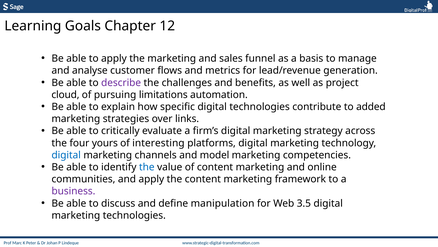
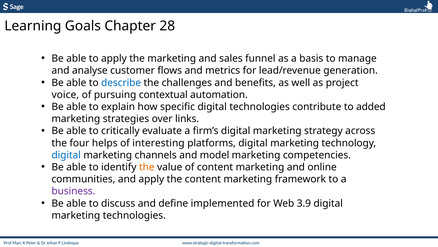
12: 12 -> 28 (167, 26)
describe colour: purple -> blue (121, 82)
cloud: cloud -> voice (65, 95)
limitations: limitations -> contextual (163, 95)
yours: yours -> helps (105, 143)
the colour: blue -> orange (147, 167)
manipulation: manipulation -> implemented (223, 203)
3.5: 3.5 -> 3.9 (304, 203)
